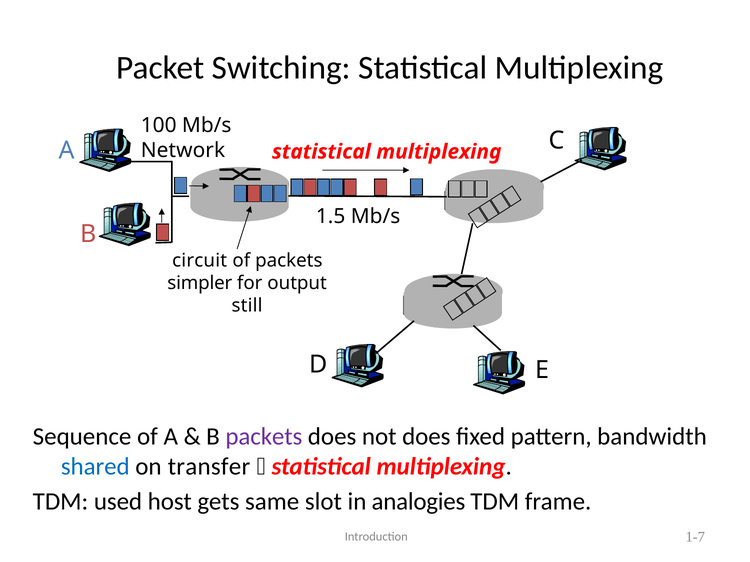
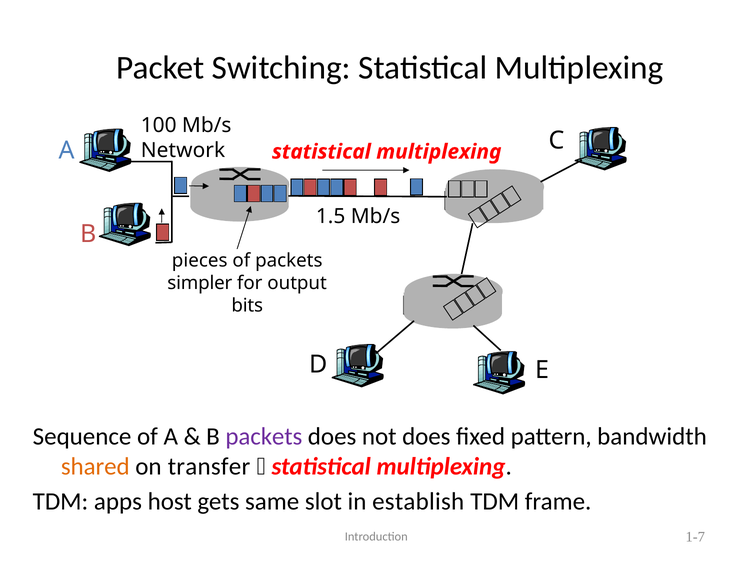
circuit: circuit -> pieces (200, 261)
still: still -> bits (247, 306)
shared colour: blue -> orange (95, 467)
used: used -> apps (118, 502)
analogies: analogies -> establish (418, 502)
